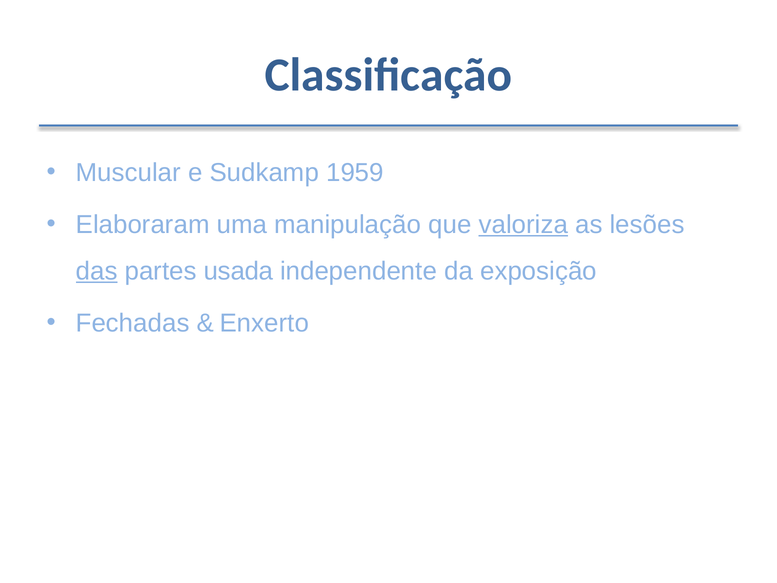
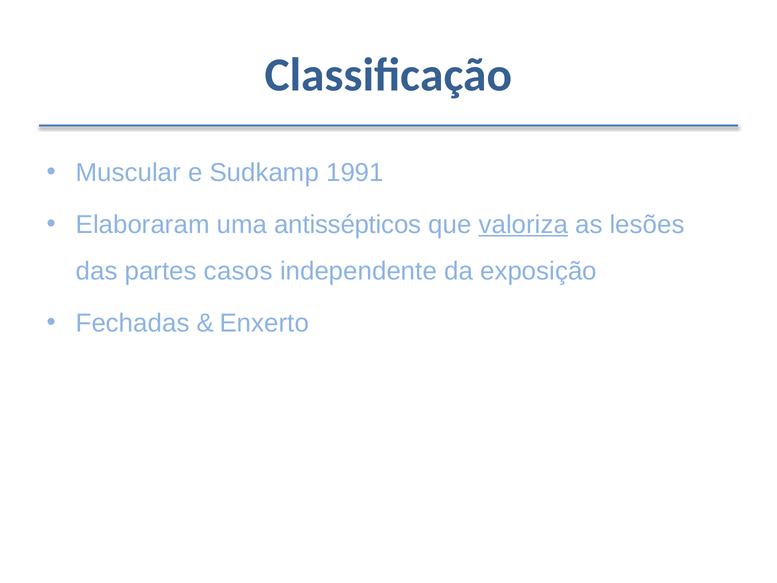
1959: 1959 -> 1991 (355, 173)
manipulação: manipulação -> antissépticos (348, 225)
das underline: present -> none (97, 271)
usada: usada -> casos (238, 271)
